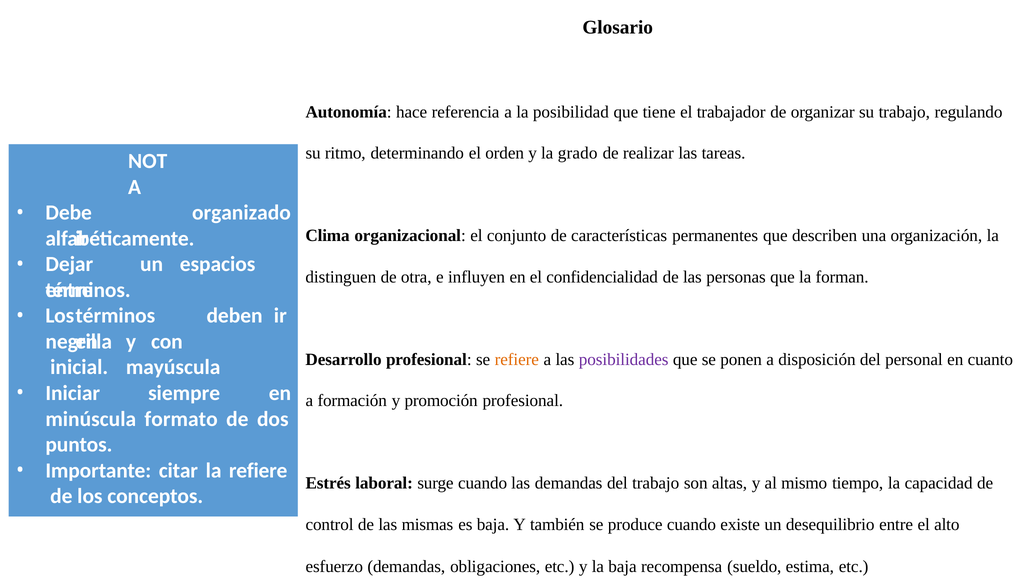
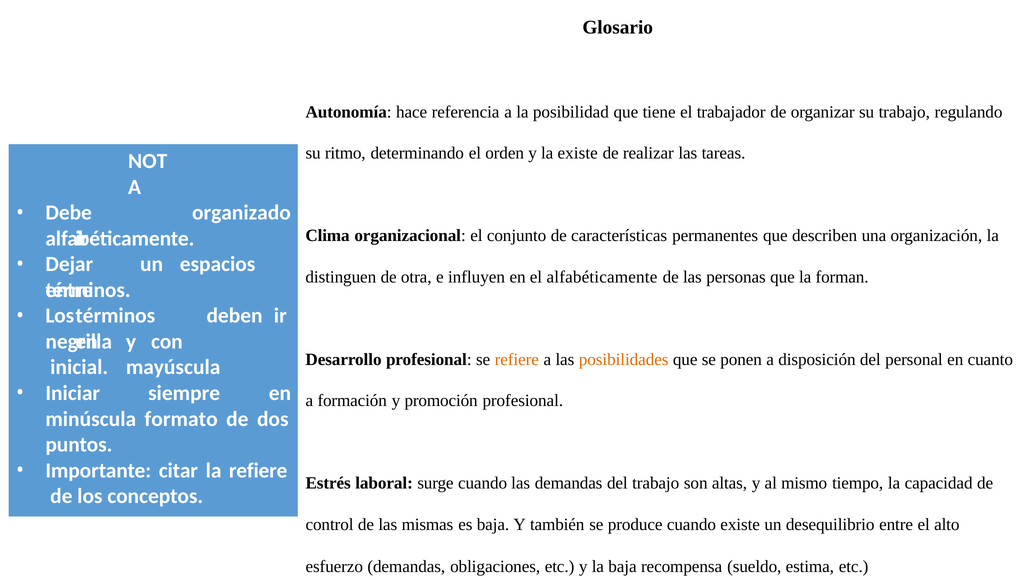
la grado: grado -> existe (578, 153)
el confidencialidad: confidencialidad -> alfabéticamente (602, 277)
posibilidades colour: purple -> orange (624, 359)
